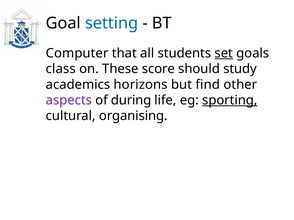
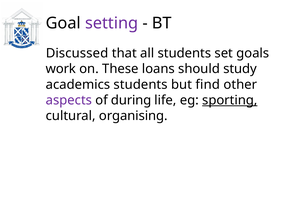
setting colour: blue -> purple (112, 23)
Computer: Computer -> Discussed (77, 53)
set underline: present -> none (224, 53)
class: class -> work (61, 69)
score: score -> loans (158, 69)
academics horizons: horizons -> students (141, 85)
